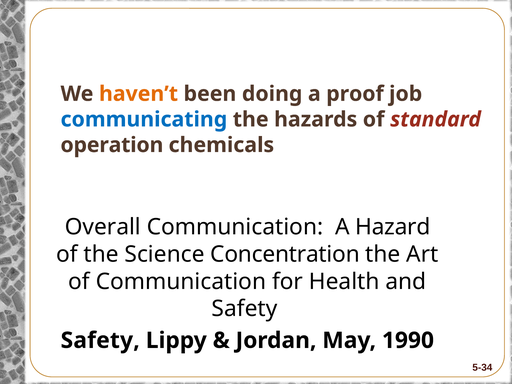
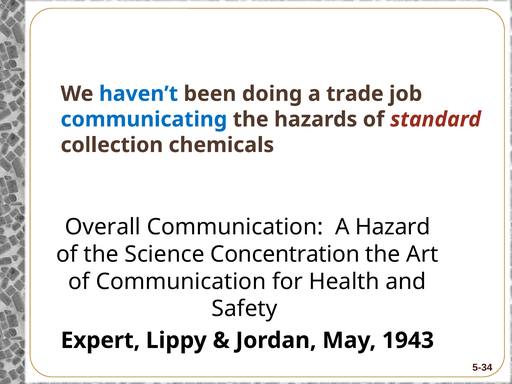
haven’t colour: orange -> blue (139, 94)
proof: proof -> trade (355, 94)
operation: operation -> collection (112, 145)
Safety: Safety -> Expert (100, 340)
1990: 1990 -> 1943 (408, 340)
